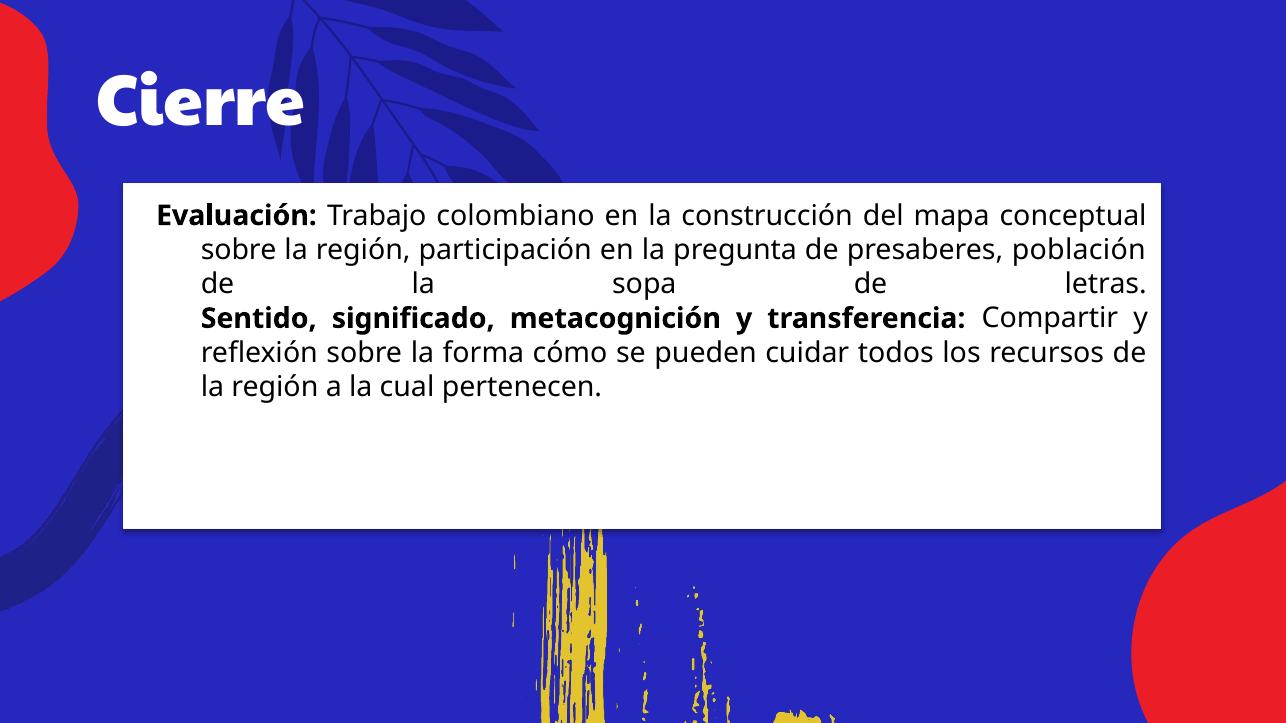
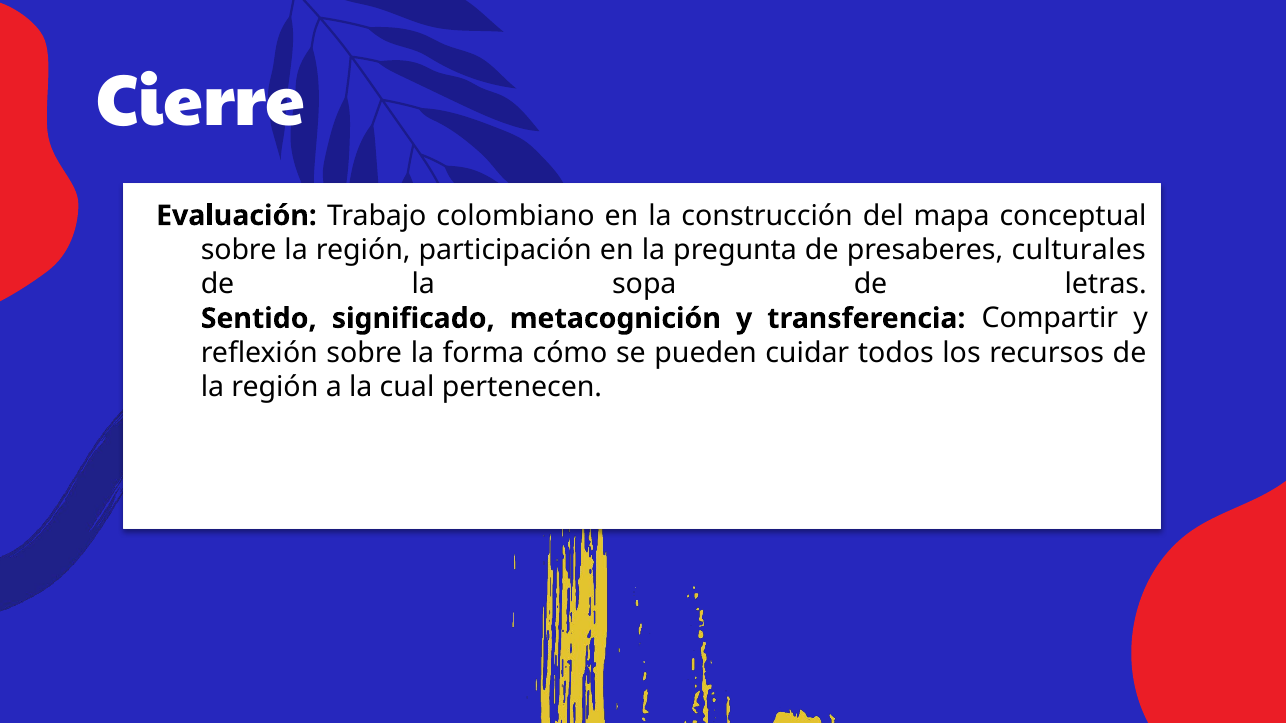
población: población -> culturales (1079, 250)
